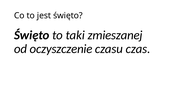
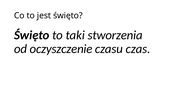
zmieszanej: zmieszanej -> stworzenia (115, 35)
